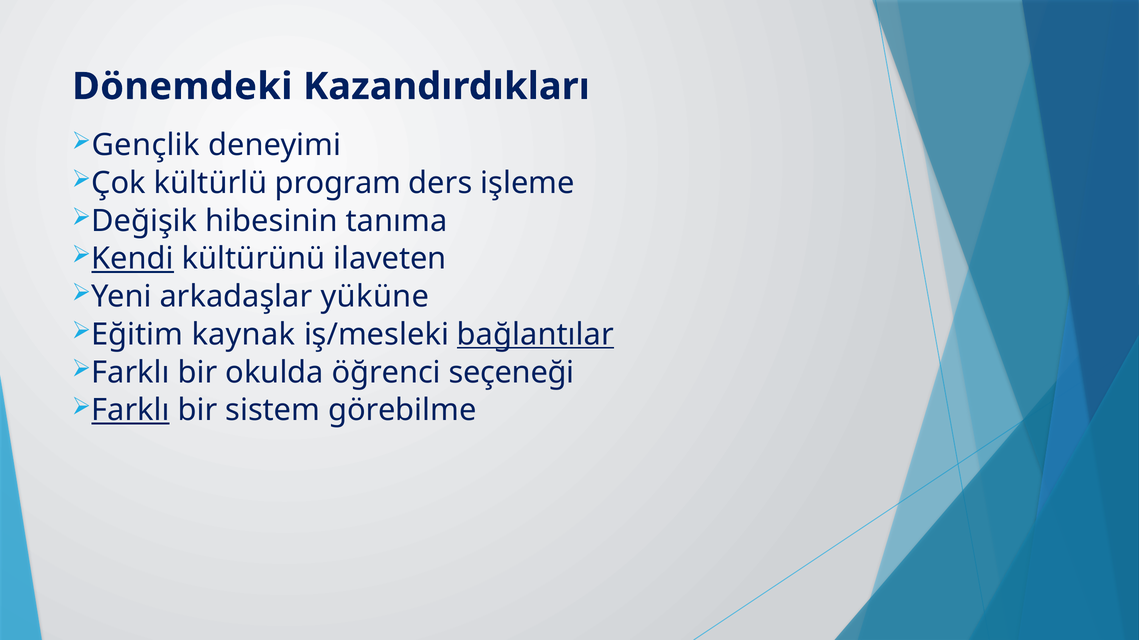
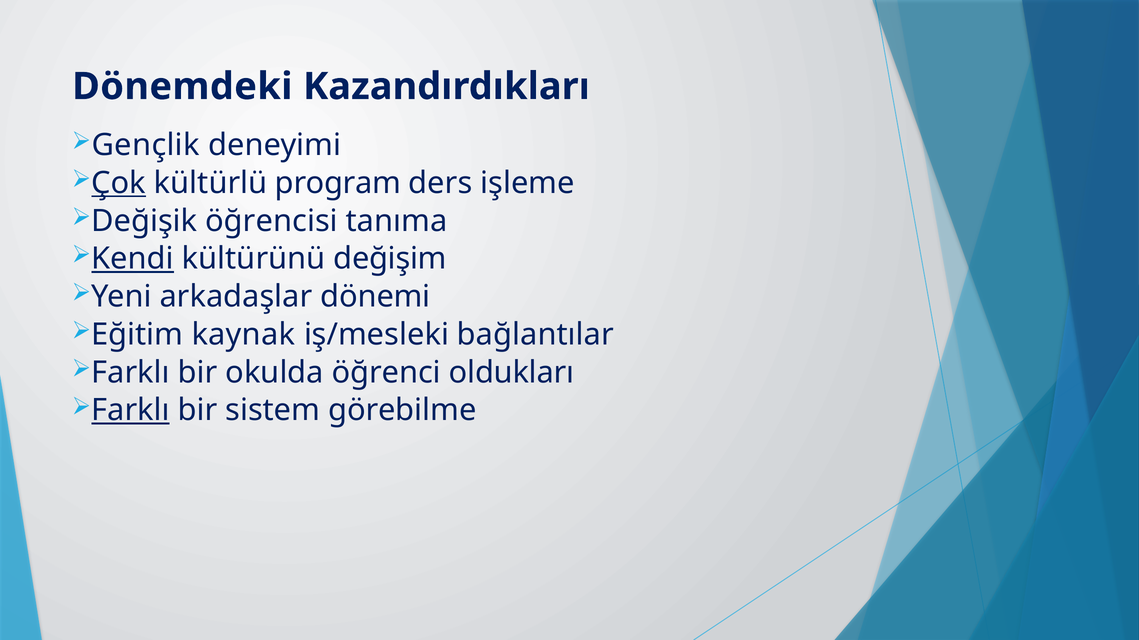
Çok underline: none -> present (119, 183)
hibesinin: hibesinin -> öğrencisi (272, 221)
ilaveten: ilaveten -> değişim (390, 259)
yüküne: yüküne -> dönemi (375, 297)
bağlantılar underline: present -> none (535, 335)
seçeneği: seçeneği -> oldukları (512, 373)
